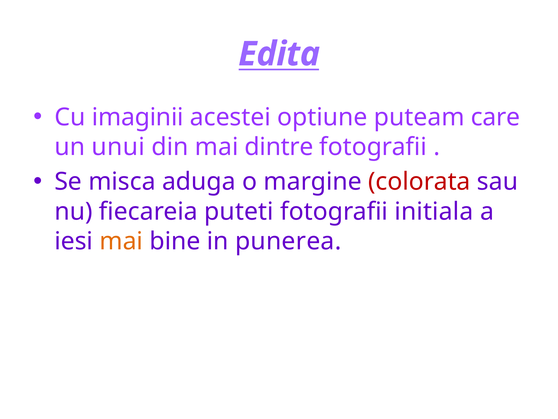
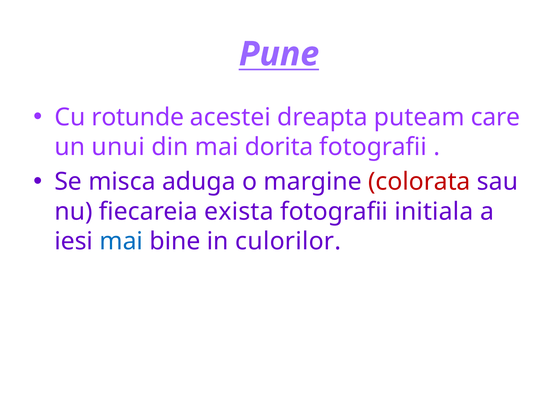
Edita: Edita -> Pune (279, 54)
imaginii: imaginii -> rotunde (138, 117)
optiune: optiune -> dreapta (322, 117)
dintre: dintre -> dorita (279, 147)
puteti: puteti -> exista (239, 211)
mai colour: orange -> blue (121, 241)
punerea: punerea -> culorilor (288, 241)
